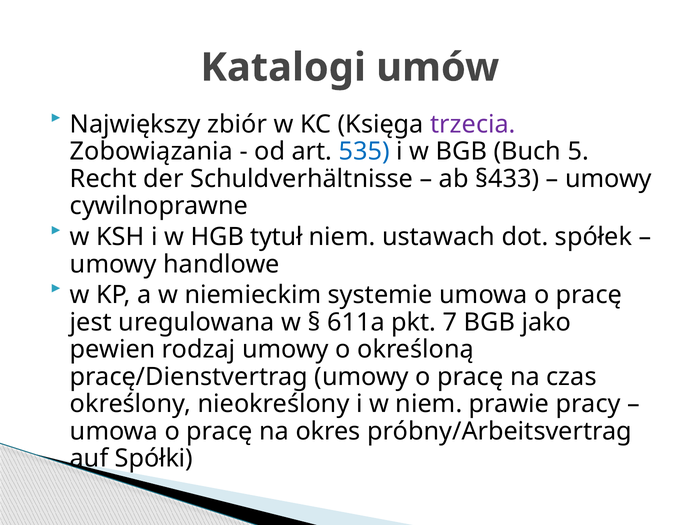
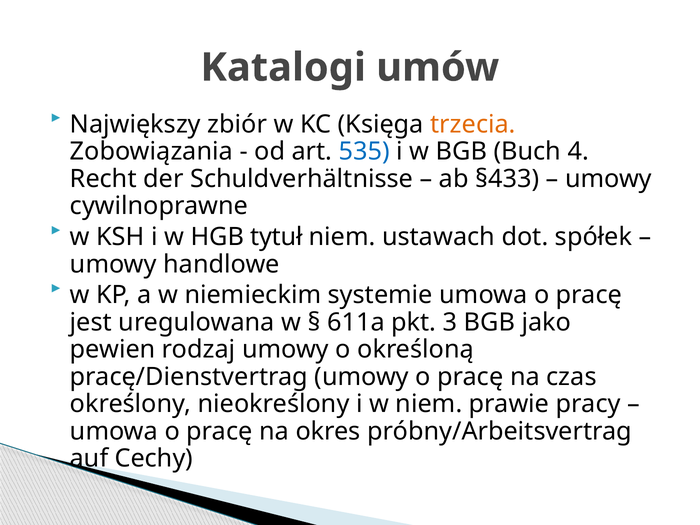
trzecia colour: purple -> orange (473, 124)
5: 5 -> 4 (578, 152)
7: 7 -> 3 (450, 322)
Spółki: Spółki -> Cechy (154, 459)
